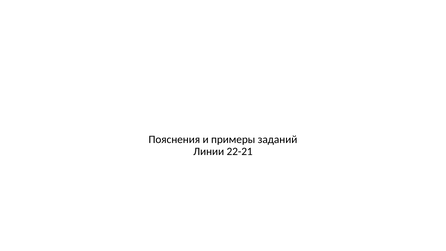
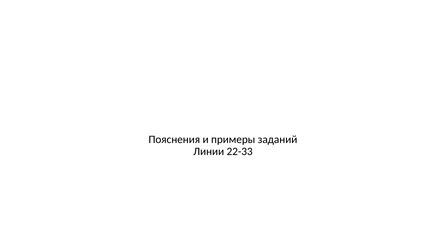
22-21: 22-21 -> 22-33 (240, 151)
